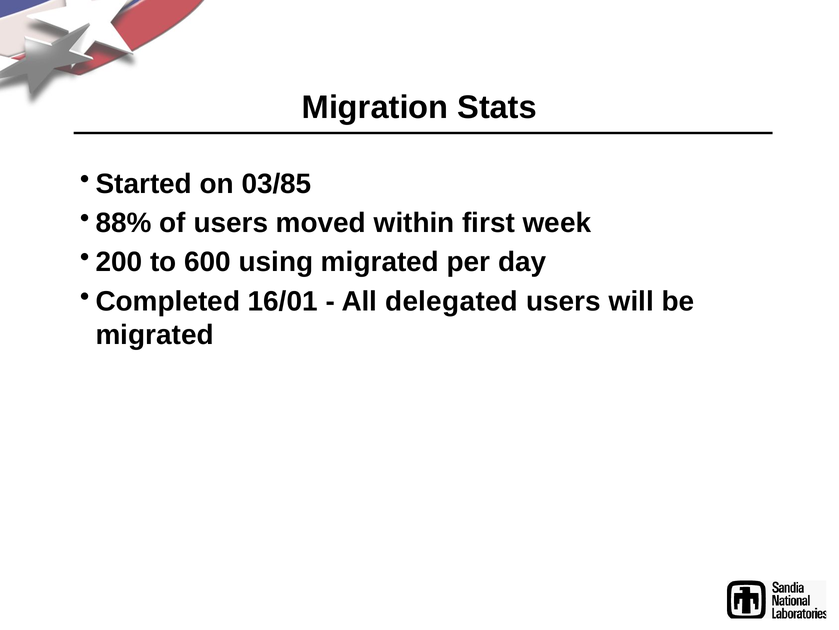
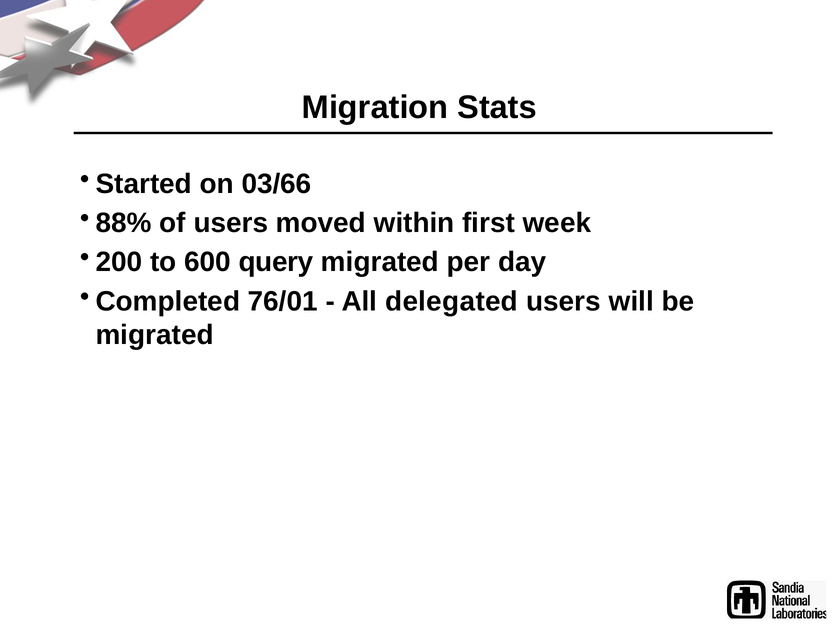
03/85: 03/85 -> 03/66 (277, 184)
using: using -> query (276, 262)
16/01: 16/01 -> 76/01 (283, 301)
